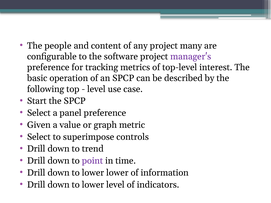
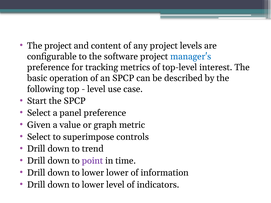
The people: people -> project (58, 46)
many: many -> levels (191, 46)
manager's colour: purple -> blue (191, 57)
